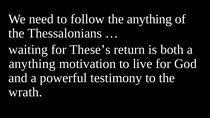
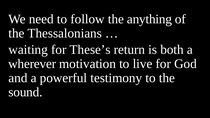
anything: anything -> wherever (32, 64)
wrath: wrath -> sound (25, 92)
